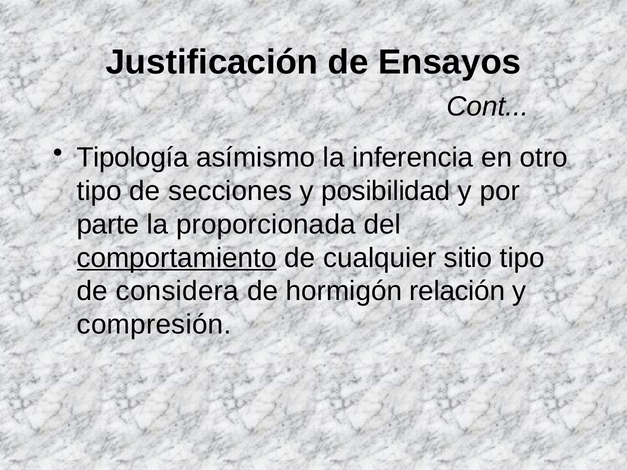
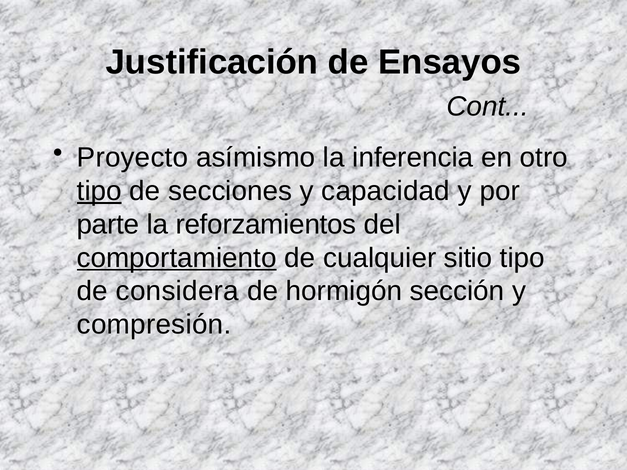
Tipología: Tipología -> Proyecto (132, 158)
tipo underline: none -> present (99, 191)
posibilidad: posibilidad -> capacidad (386, 191)
proporcionada: proporcionada -> reforzamientos (266, 225)
relación: relación -> sección (457, 291)
